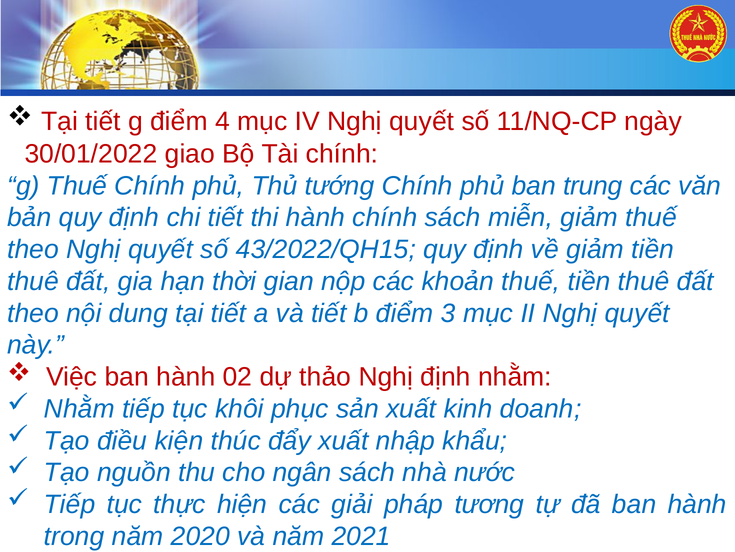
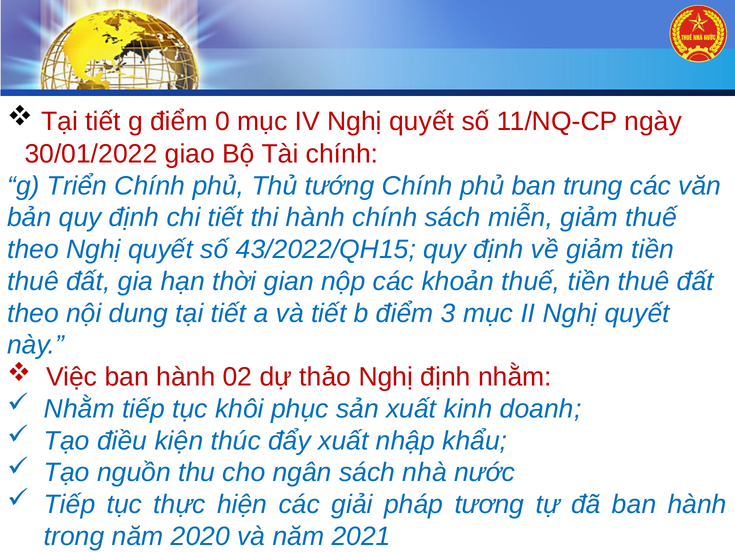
4: 4 -> 0 (223, 121)
g Thuế: Thuế -> Triển (77, 186)
